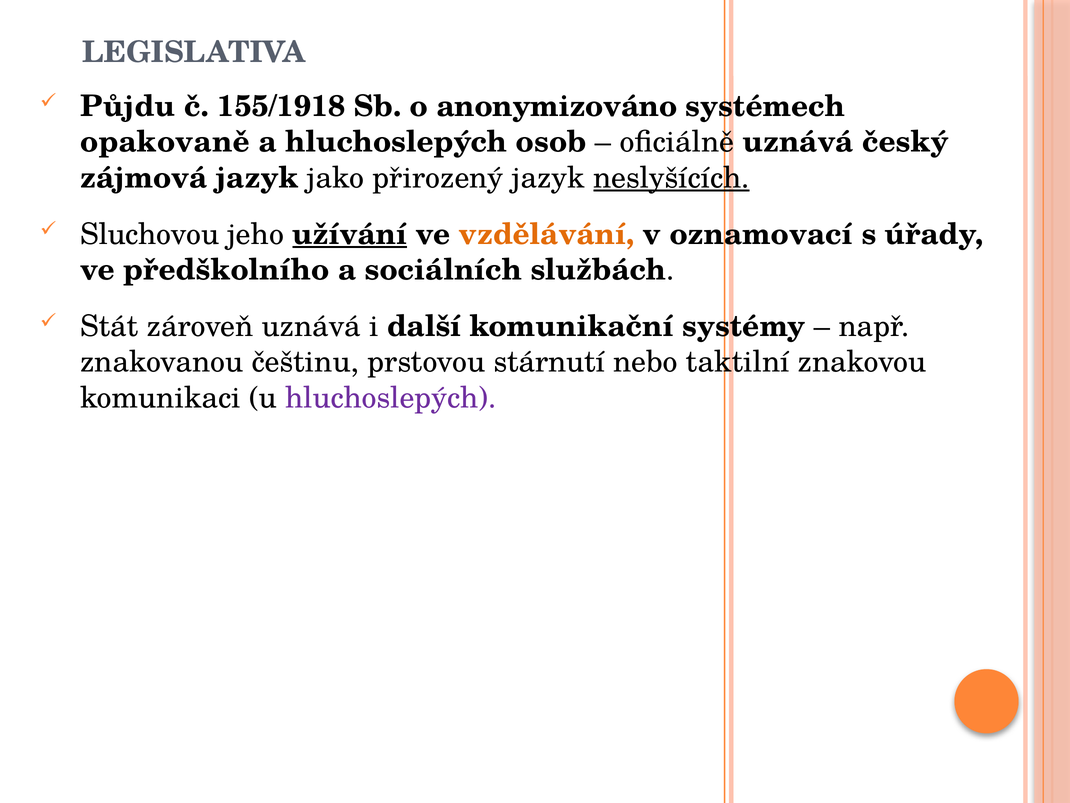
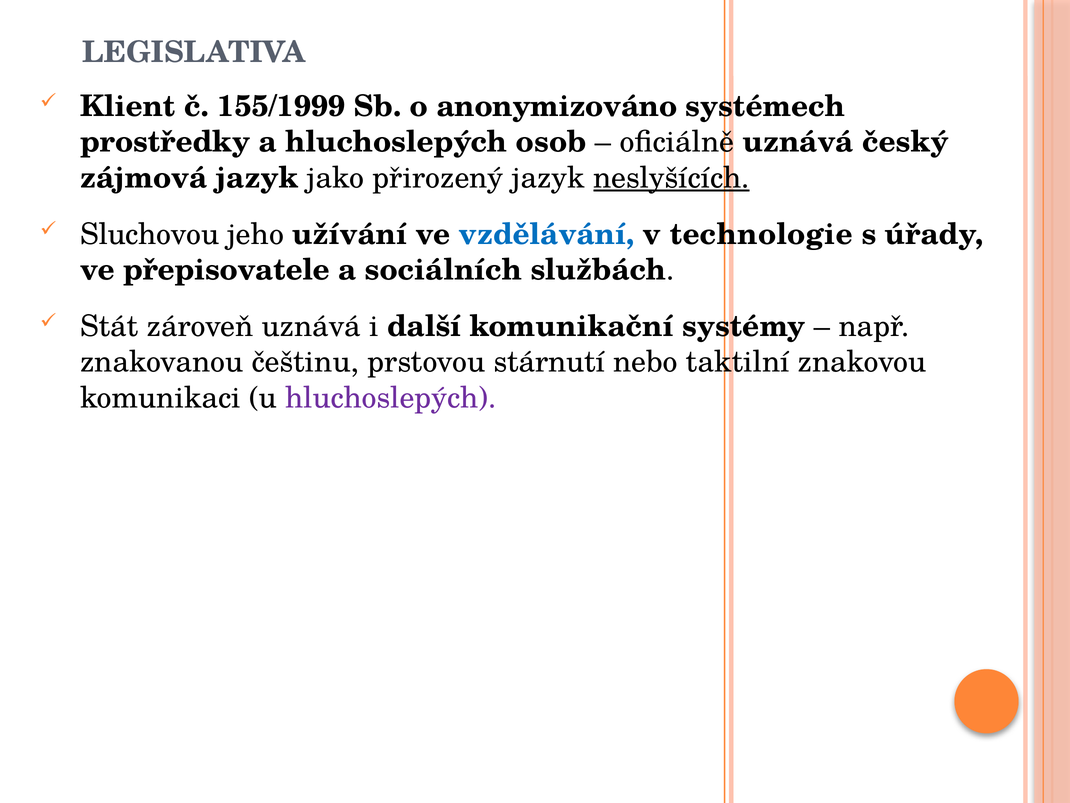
Půjdu: Půjdu -> Klient (128, 106)
155/1918: 155/1918 -> 155/1999 (281, 106)
opakovaně: opakovaně -> prostředky (165, 142)
užívání underline: present -> none (350, 234)
vzdělávání colour: orange -> blue (547, 234)
oznamovací: oznamovací -> technologie (761, 234)
předškolního: předškolního -> přepisovatele (227, 270)
